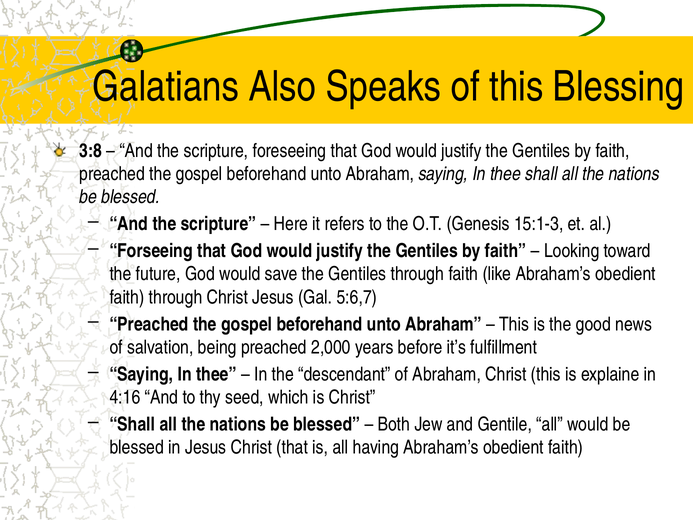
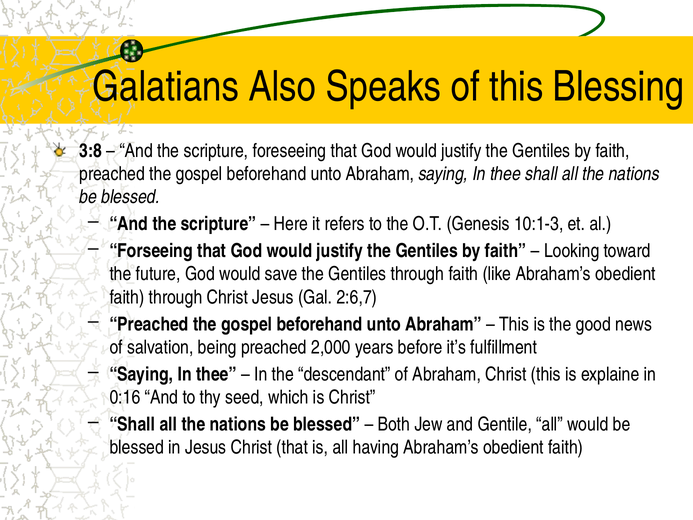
15:1-3: 15:1-3 -> 10:1-3 (539, 224)
5:6,7: 5:6,7 -> 2:6,7 (357, 297)
4:16: 4:16 -> 0:16 (125, 397)
